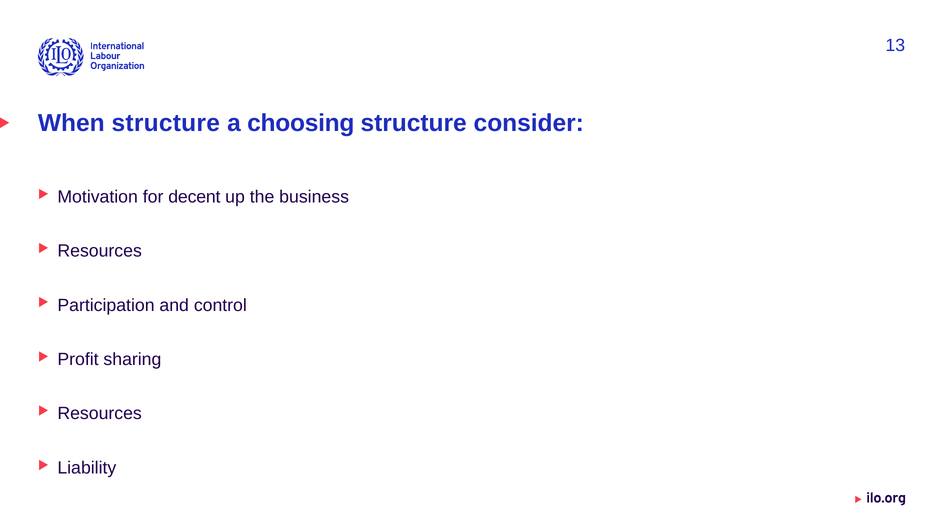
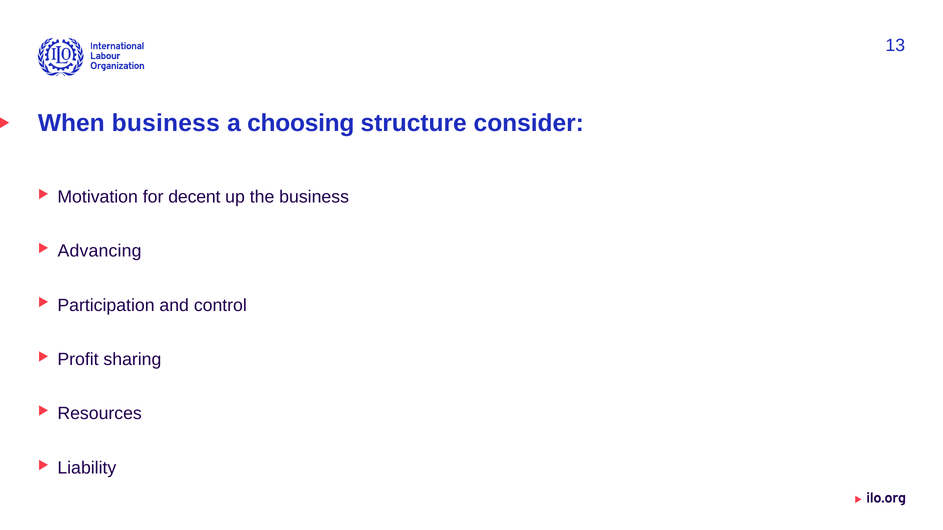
When structure: structure -> business (166, 123)
Resources: Resources -> Advancing (100, 251)
